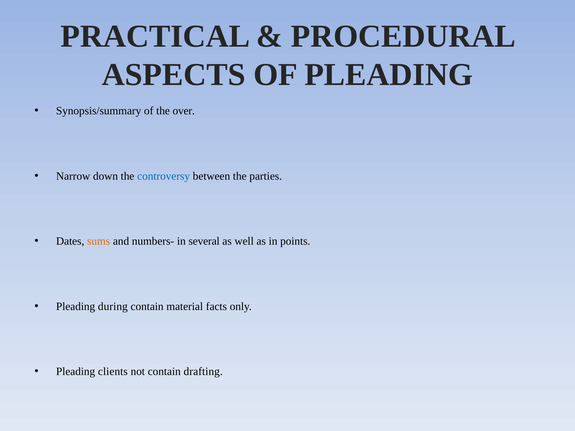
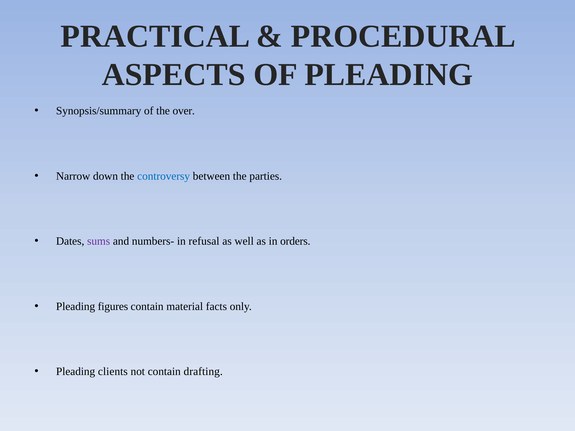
sums colour: orange -> purple (99, 241)
several: several -> refusal (204, 241)
points: points -> orders (295, 241)
during: during -> figures (113, 307)
